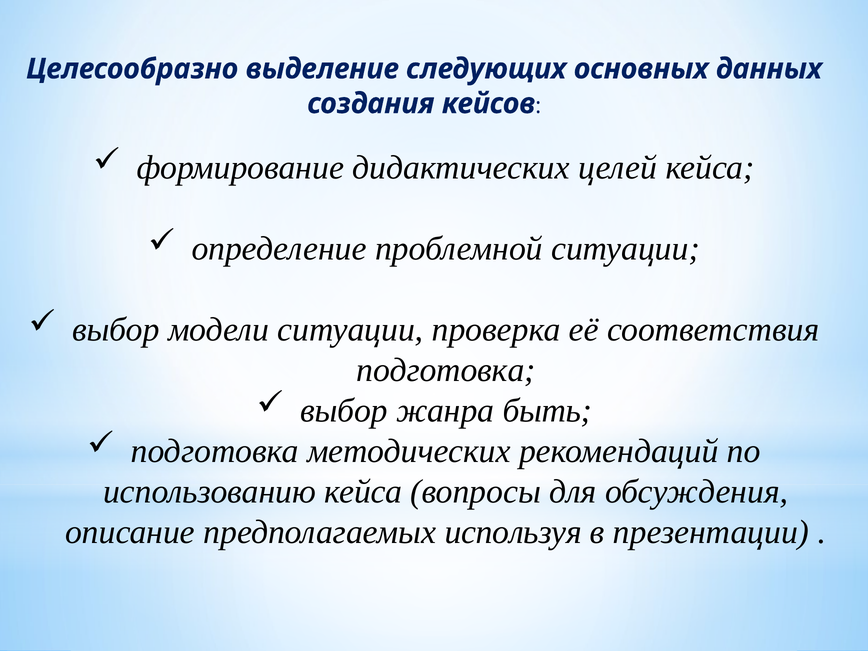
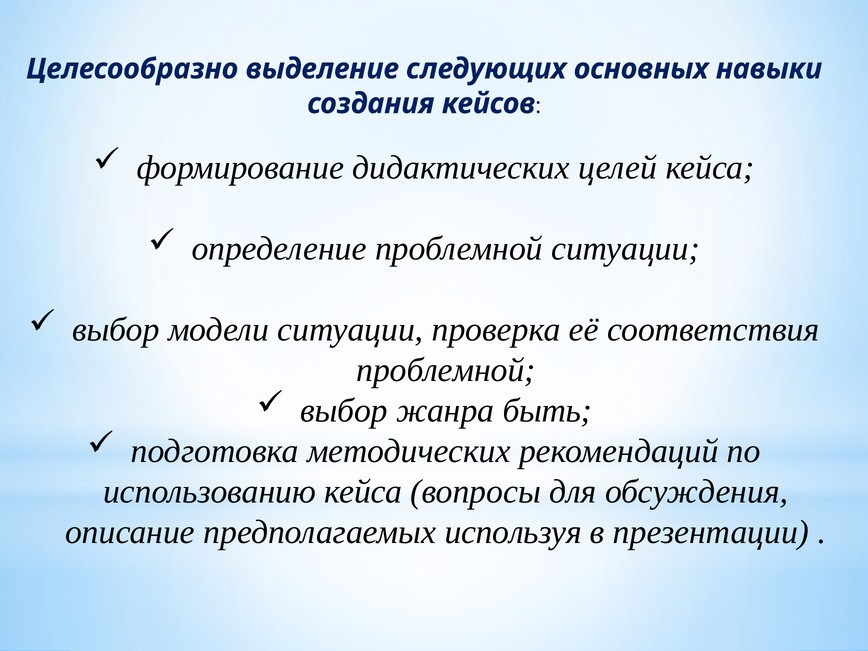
данных: данных -> навыки (769, 69)
подготовка: подготовка -> проблемной (446, 370)
